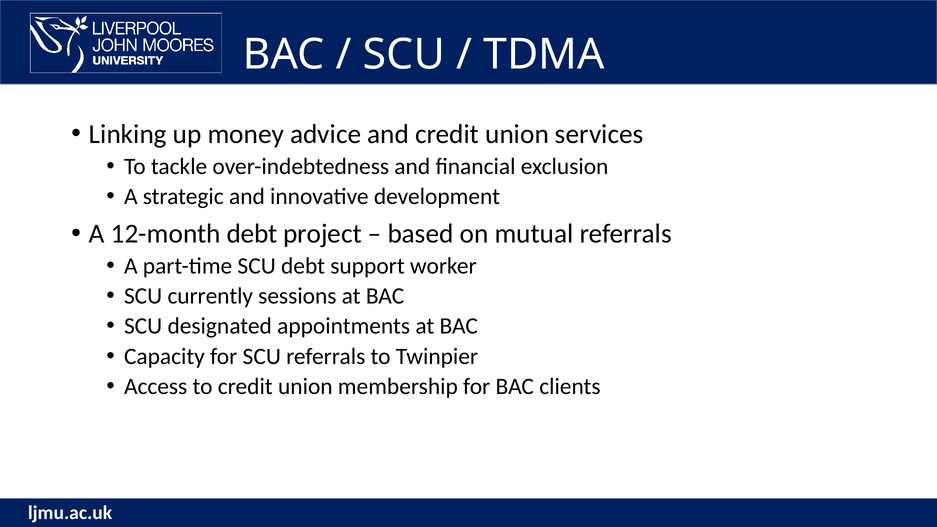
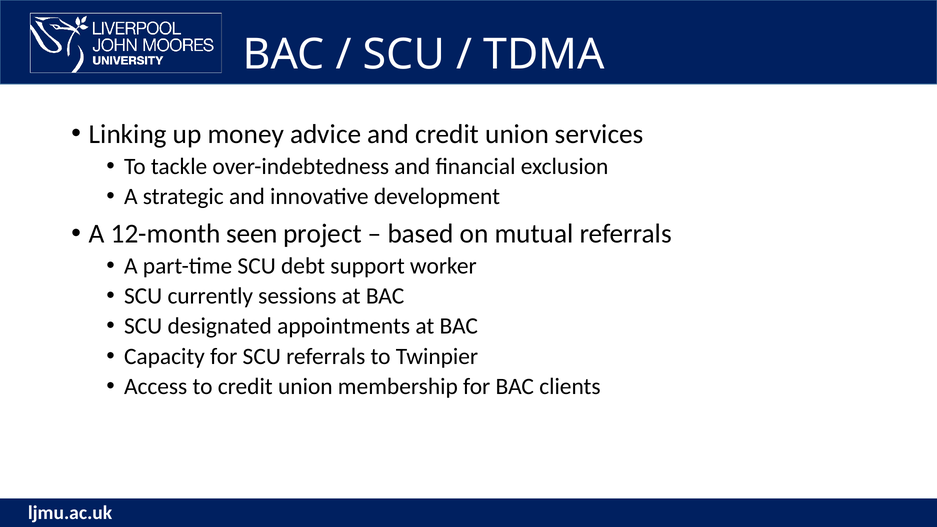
12-month debt: debt -> seen (252, 234)
